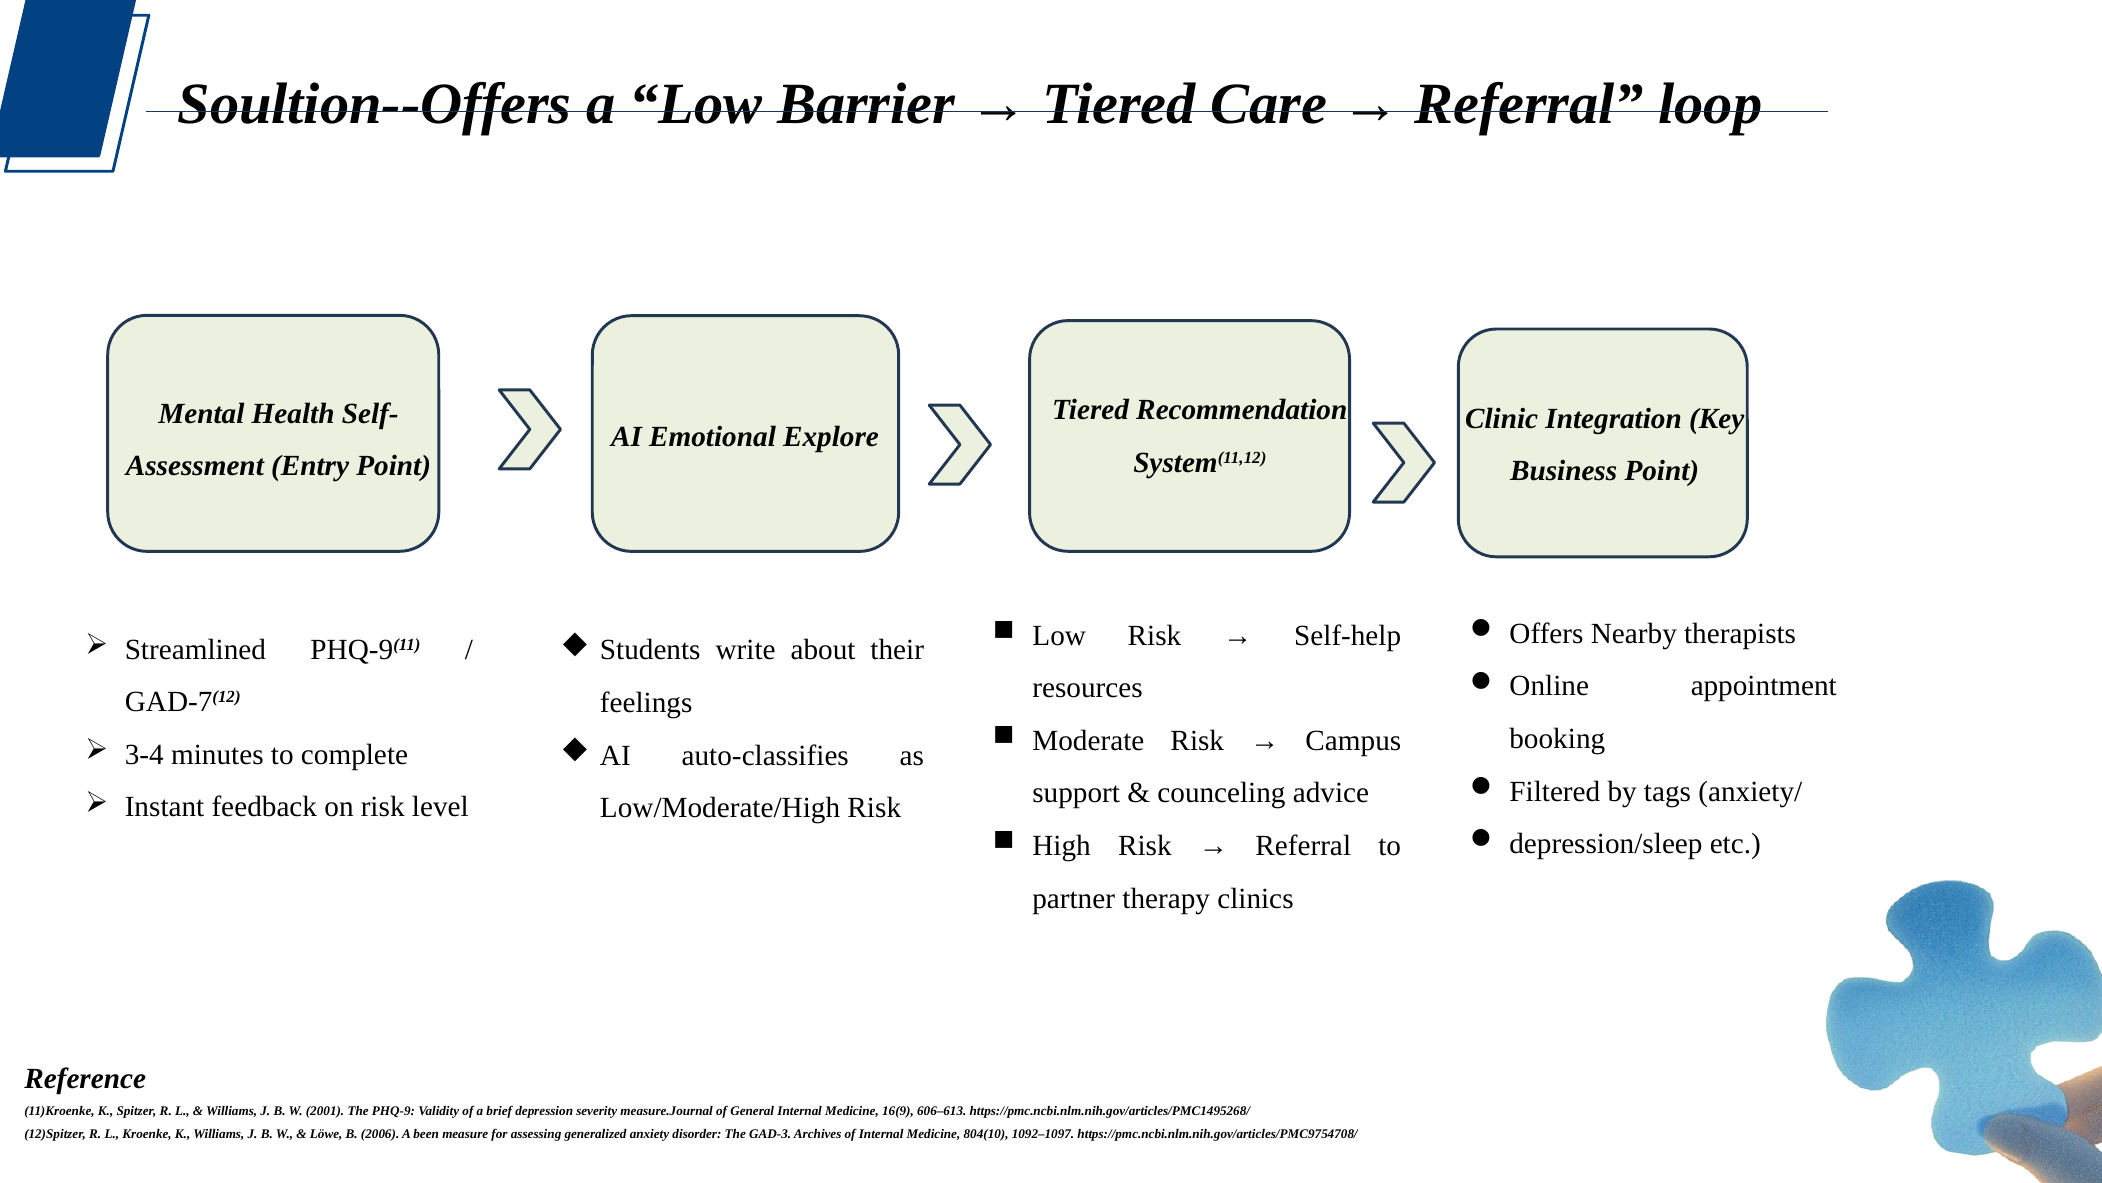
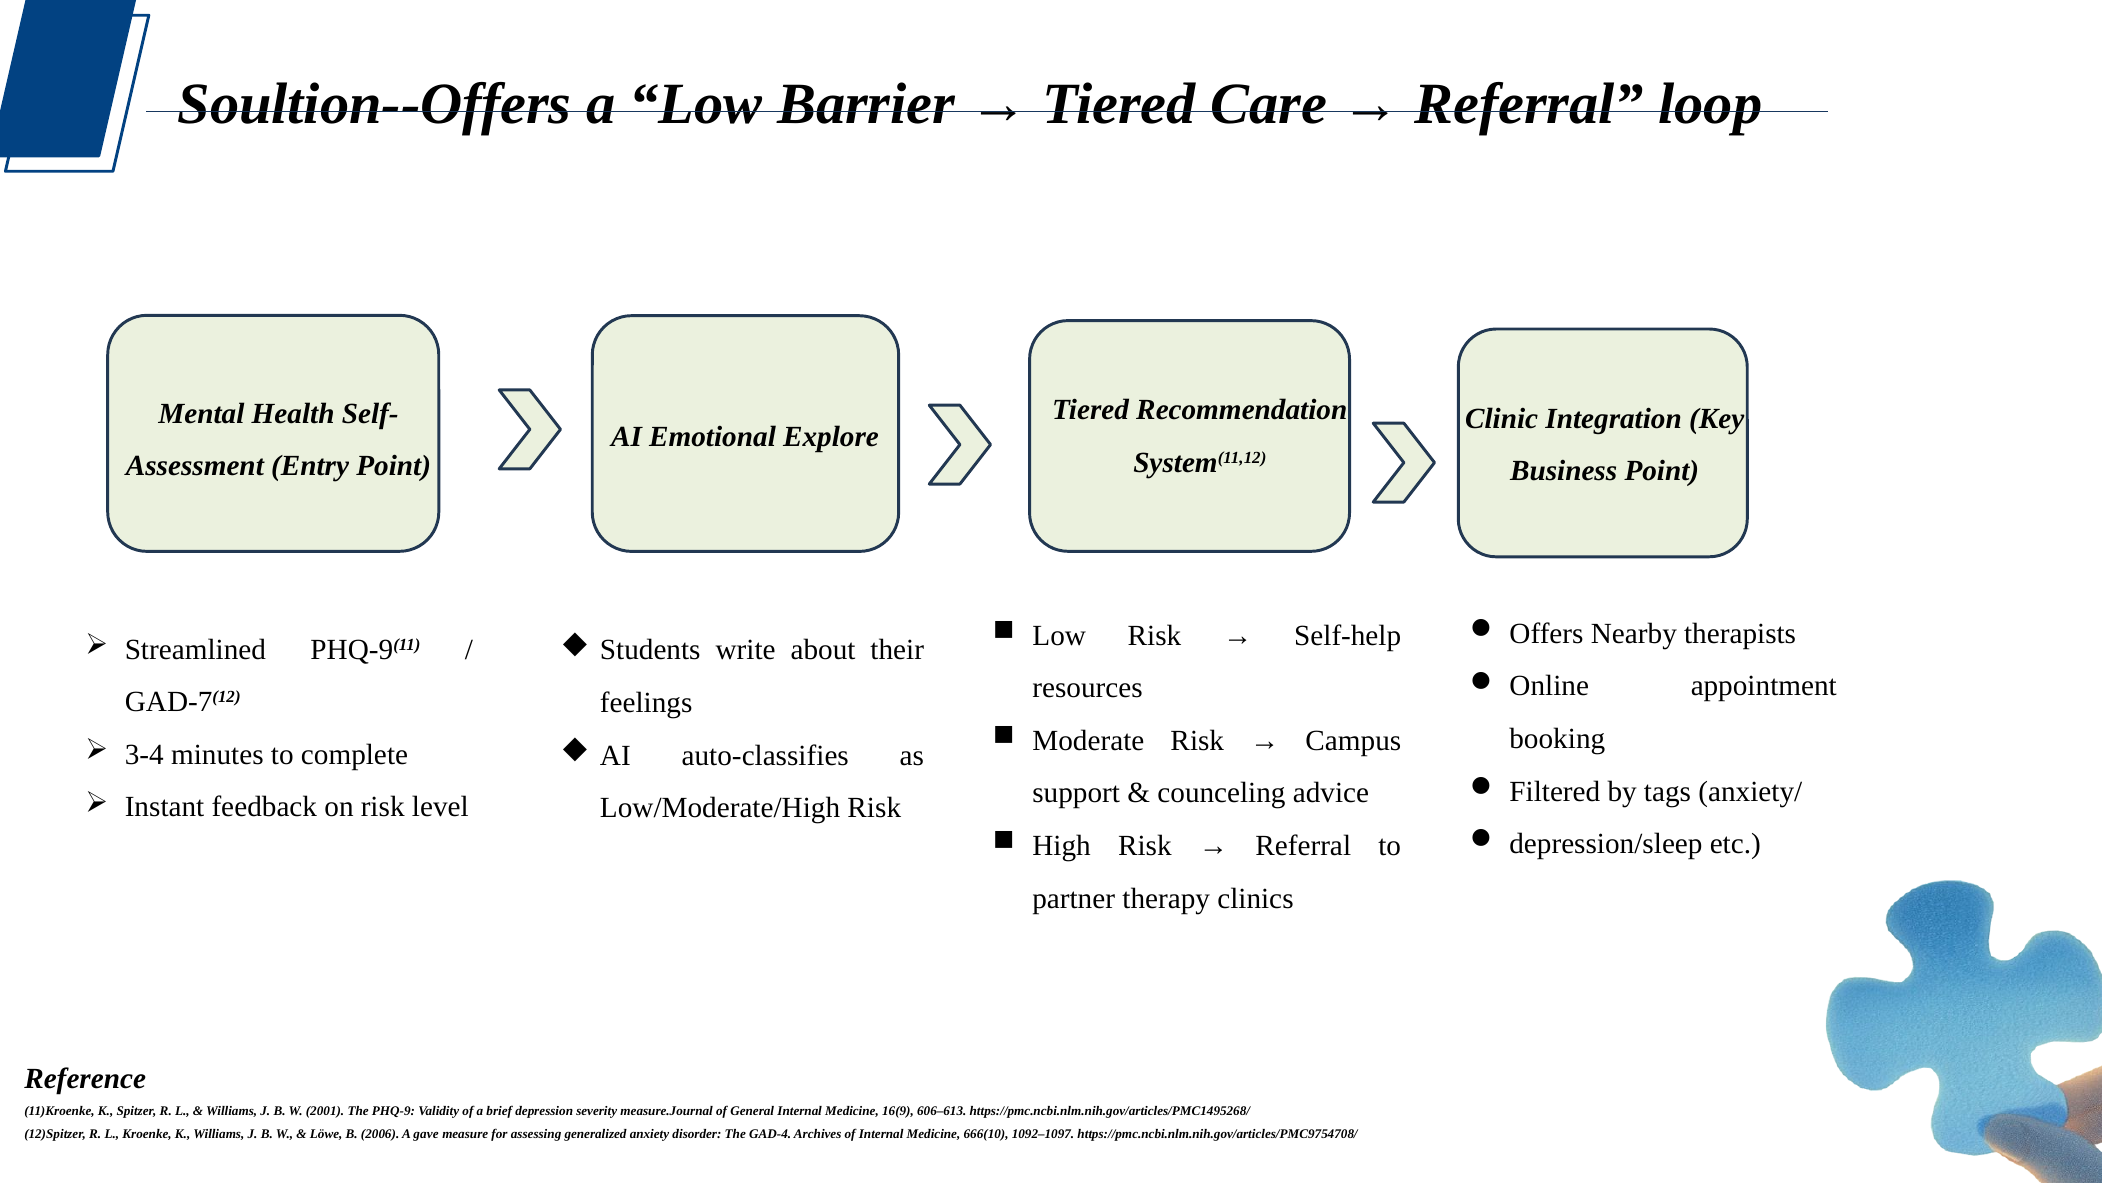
been: been -> gave (426, 1134)
GAD-3: GAD-3 -> GAD-4 (770, 1134)
804(10: 804(10 -> 666(10 (986, 1134)
